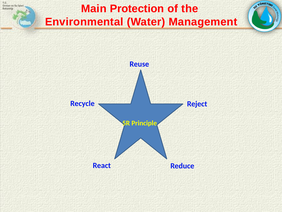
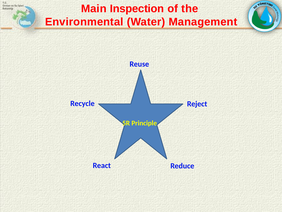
Protection: Protection -> Inspection (137, 9)
